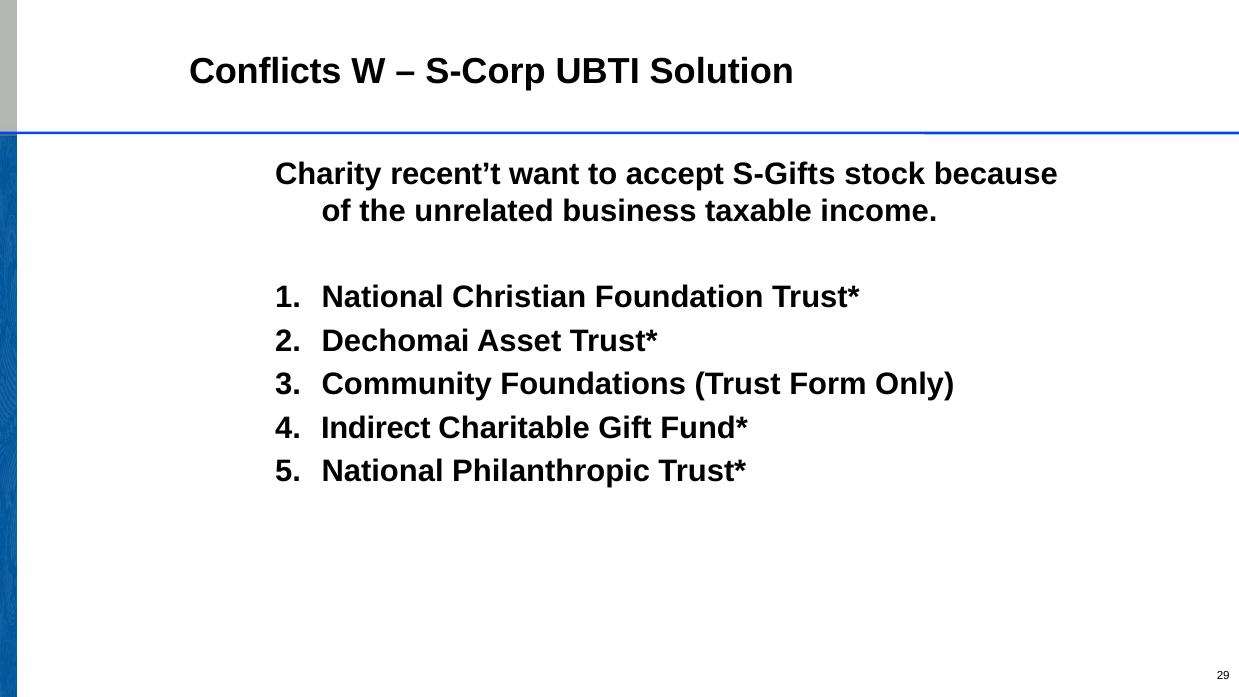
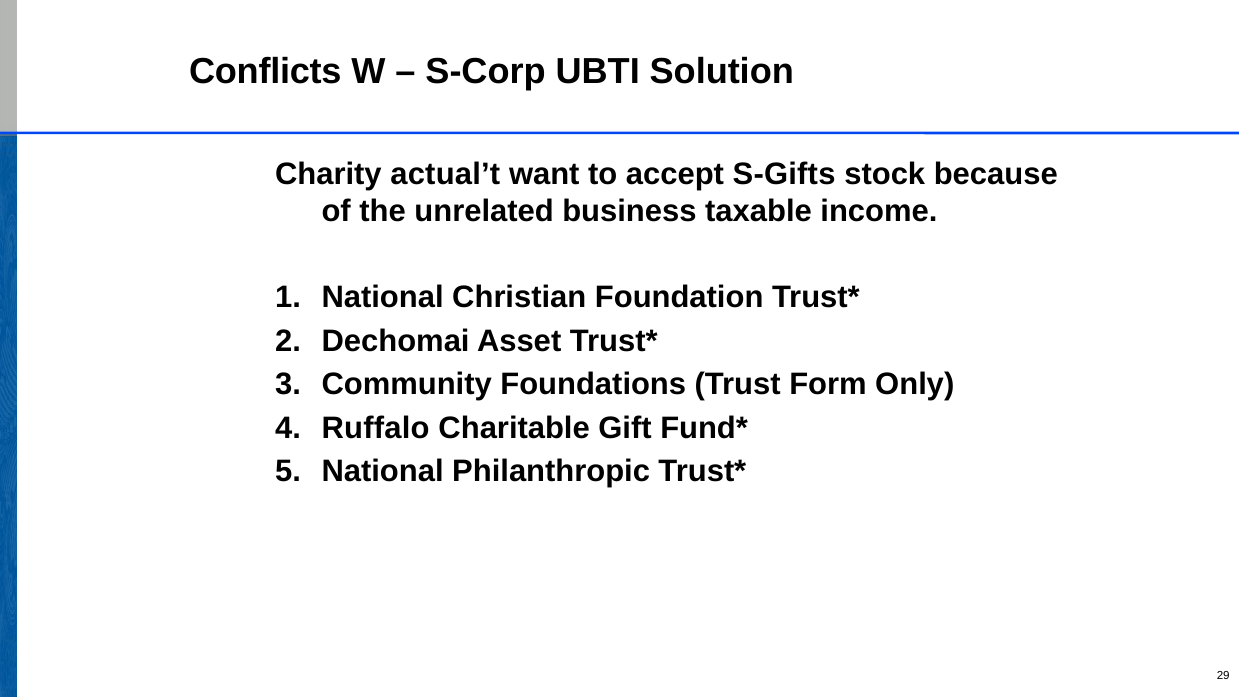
recent’t: recent’t -> actual’t (445, 174)
Indirect: Indirect -> Ruffalo (376, 428)
